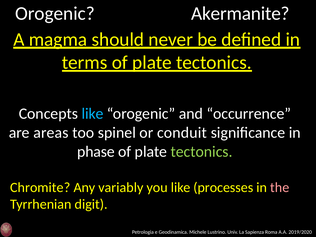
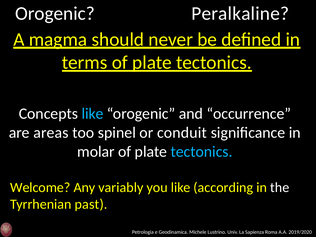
Akermanite: Akermanite -> Peralkaline (240, 13)
phase: phase -> molar (96, 152)
tectonics colour: light green -> light blue (202, 152)
Chromite: Chromite -> Welcome (40, 187)
processes: processes -> according (223, 187)
the colour: pink -> white (280, 187)
digit: digit -> past (91, 204)
